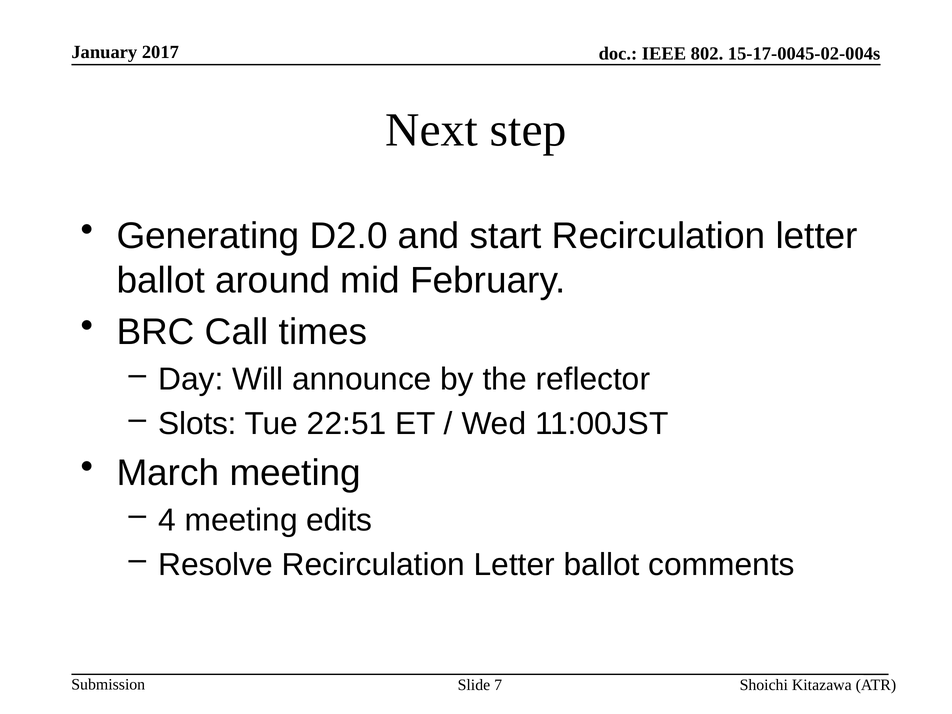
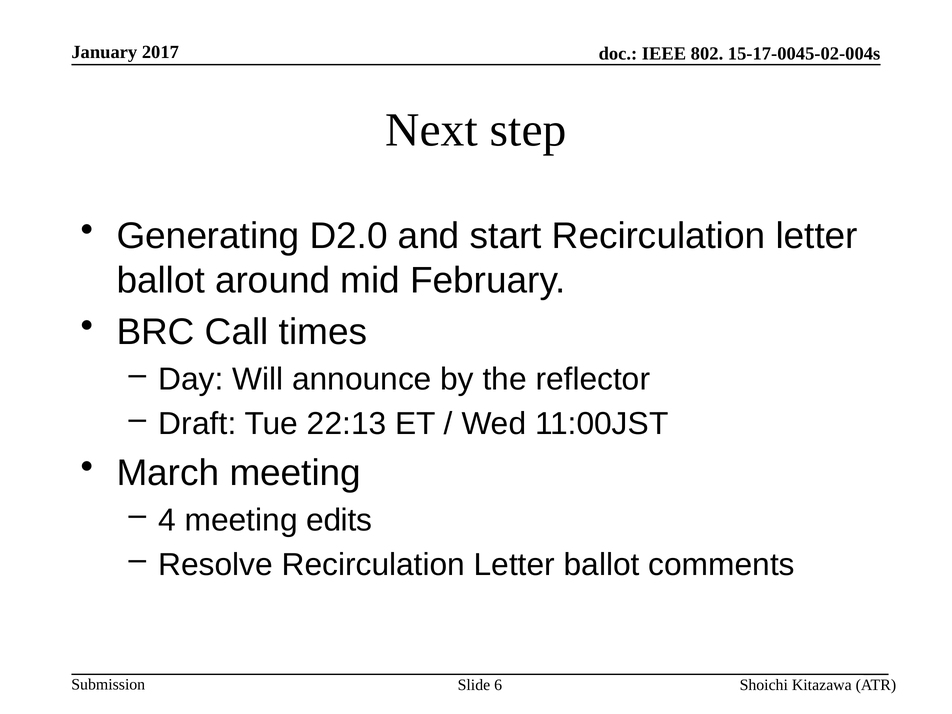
Slots: Slots -> Draft (197, 424)
22:51: 22:51 -> 22:13 (347, 424)
7: 7 -> 6 (498, 685)
